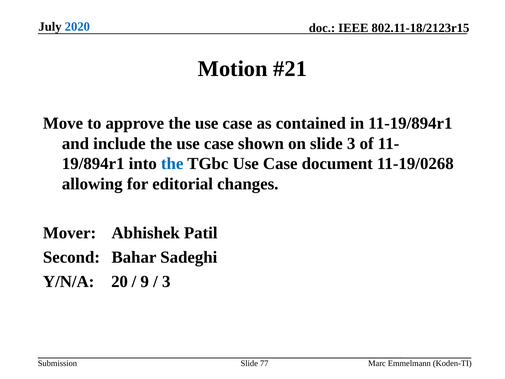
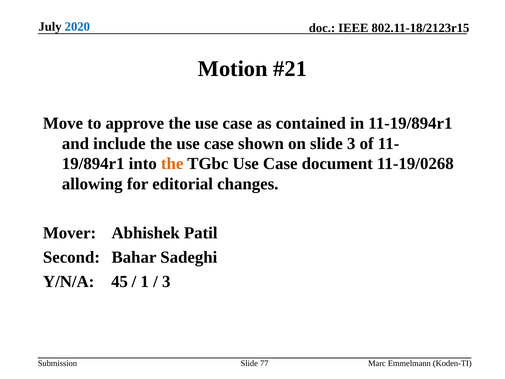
the colour: blue -> orange (172, 164)
20: 20 -> 45 (120, 281)
9: 9 -> 1 (145, 281)
